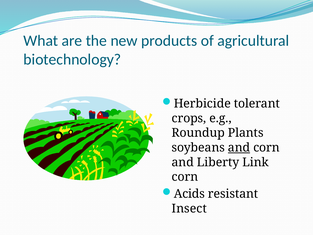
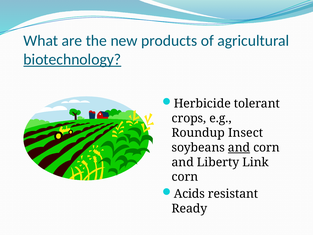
biotechnology underline: none -> present (72, 60)
Plants: Plants -> Insect (246, 133)
Insect: Insect -> Ready (189, 208)
